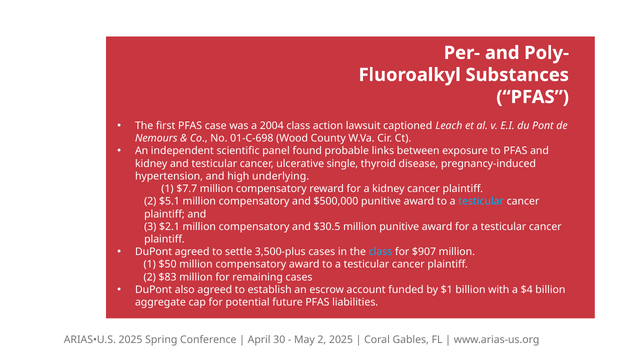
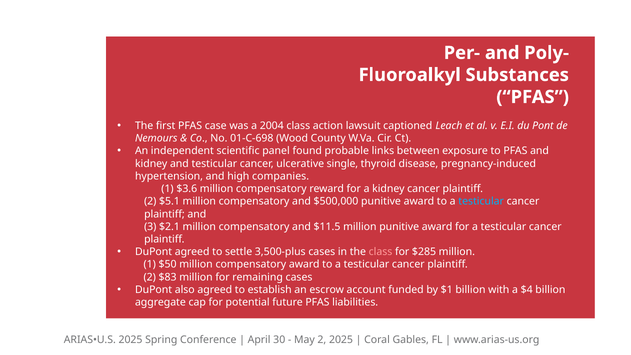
underlying: underlying -> companies (281, 176)
$7.7: $7.7 -> $3.6 (187, 189)
$30.5: $30.5 -> $11.5 (327, 227)
class colour: light blue -> pink (381, 252)
$907: $907 -> $285 (424, 252)
